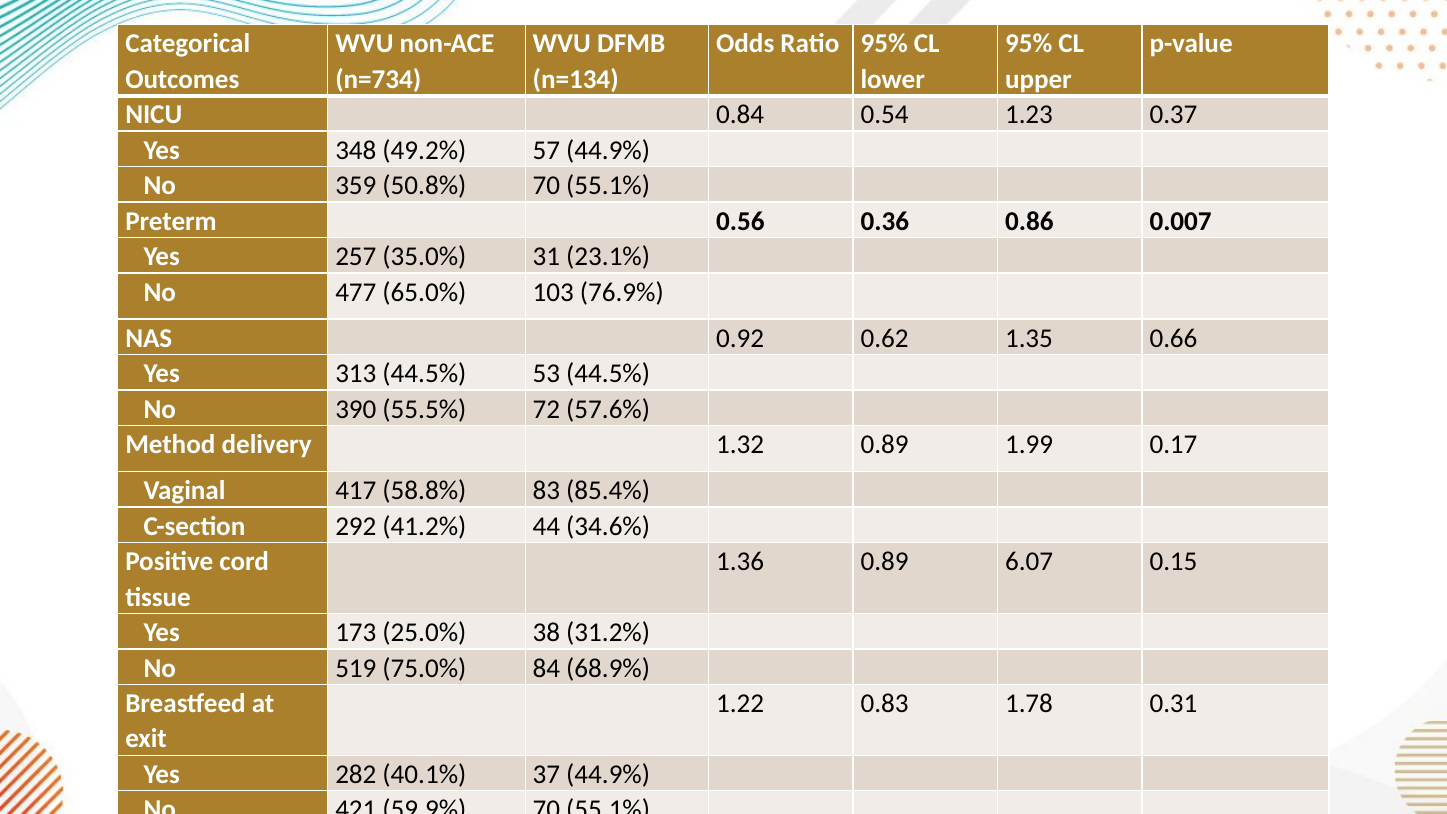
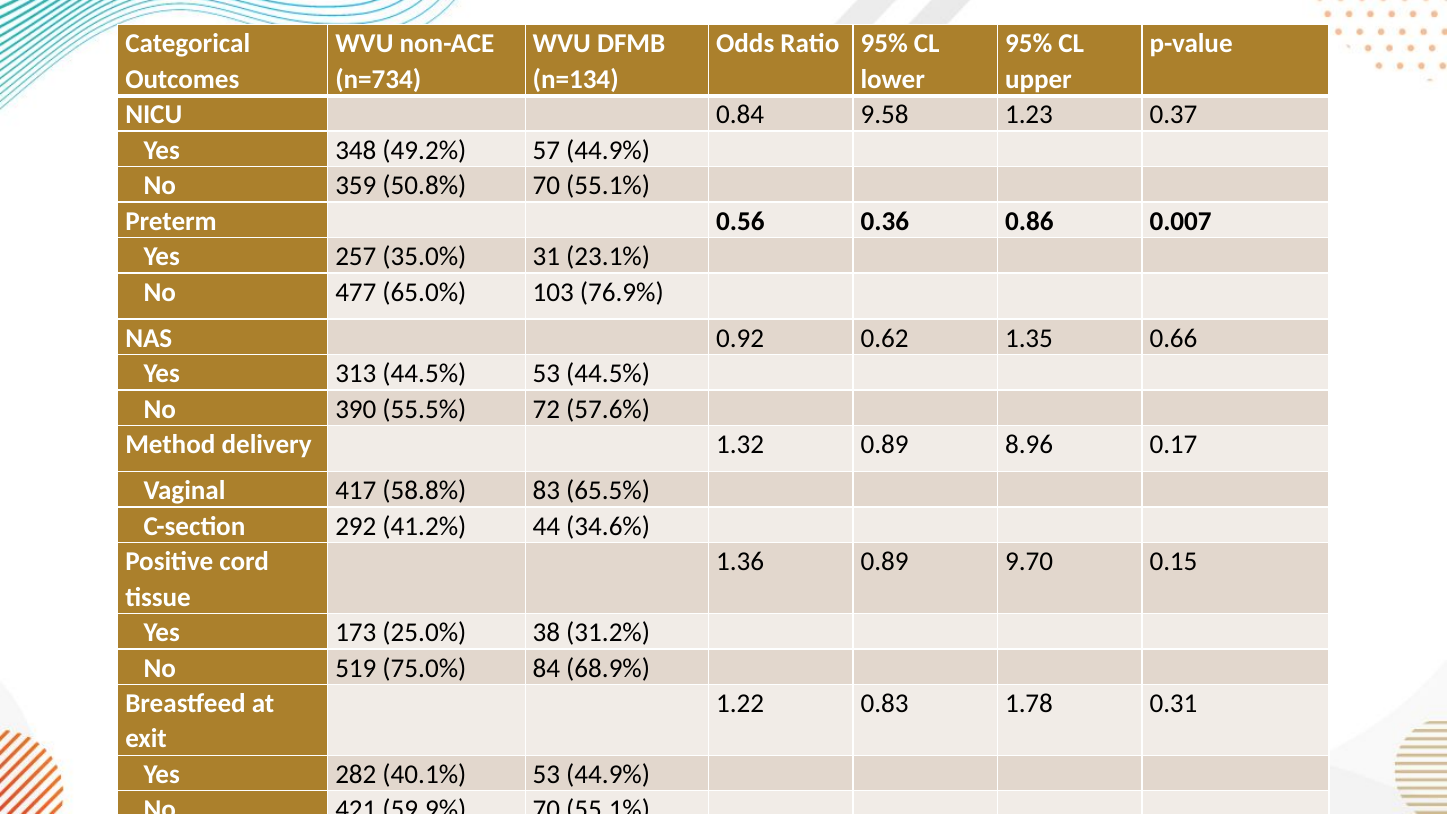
0.54: 0.54 -> 9.58 (885, 115)
1.99: 1.99 -> 8.96 (1029, 445)
85.4%: 85.4% -> 65.5% (608, 491)
6.07: 6.07 -> 9.70 (1029, 562)
40.1% 37: 37 -> 53 (546, 774)
